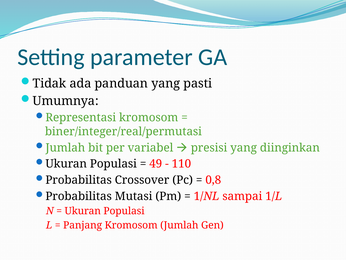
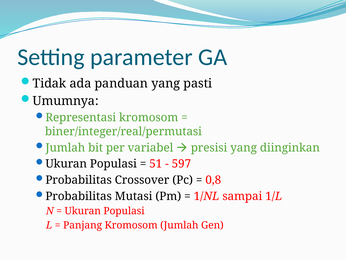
49: 49 -> 51 (156, 164)
110: 110 -> 597 (181, 164)
